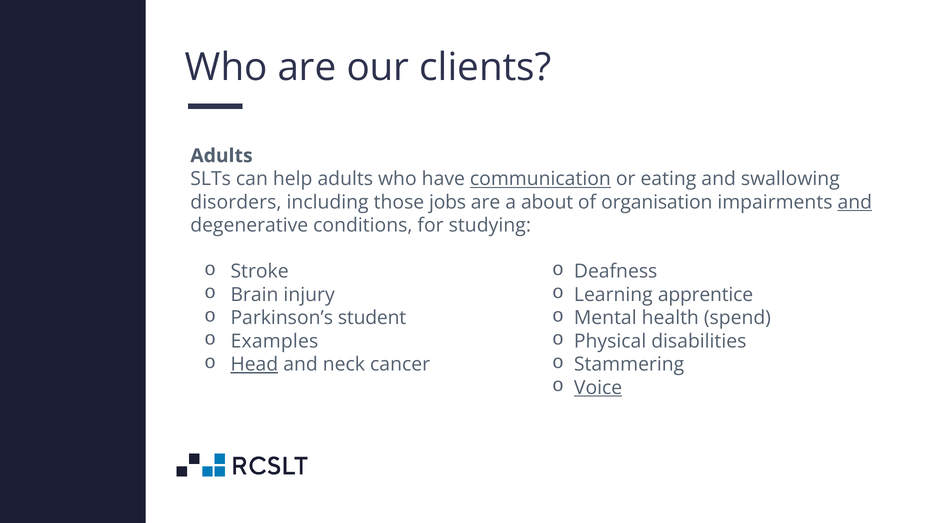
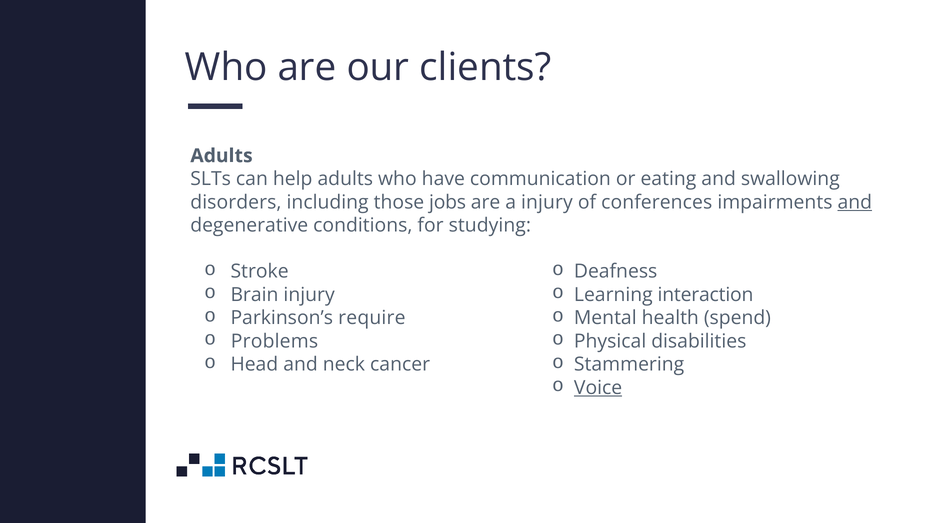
communication underline: present -> none (540, 179)
a about: about -> injury (547, 202)
organisation: organisation -> conferences (657, 202)
apprentice: apprentice -> interaction (706, 294)
student: student -> require (372, 318)
Examples: Examples -> Problems (274, 341)
Head underline: present -> none (254, 364)
